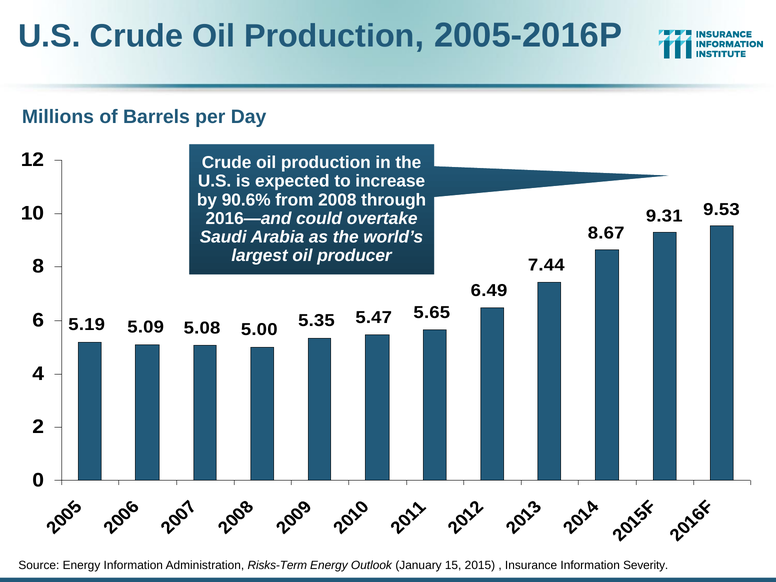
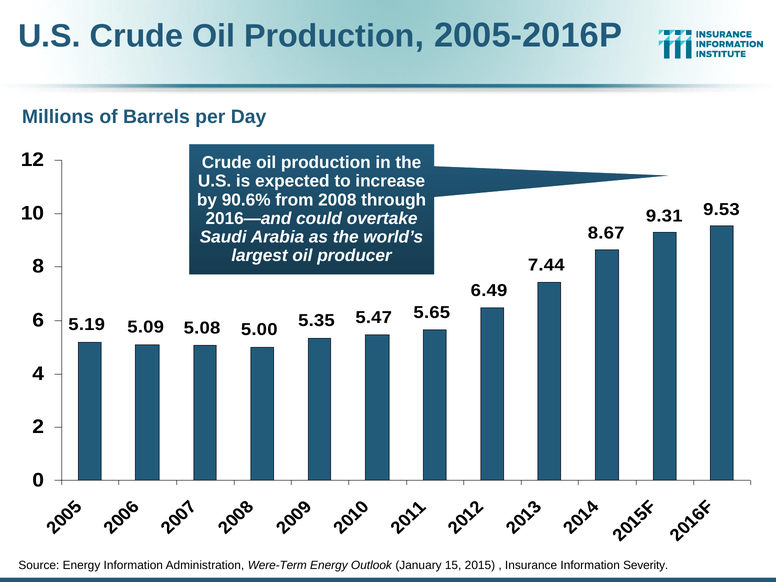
Risks-Term: Risks-Term -> Were-Term (277, 565)
